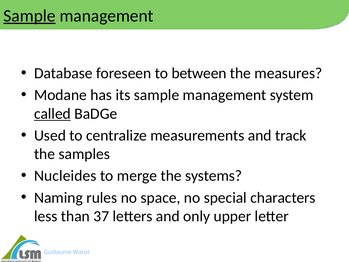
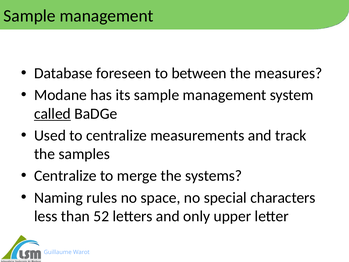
Sample underline: present -> none (30, 16)
Nucleides: Nucleides -> Centralize (65, 176)
37: 37 -> 52 (101, 216)
